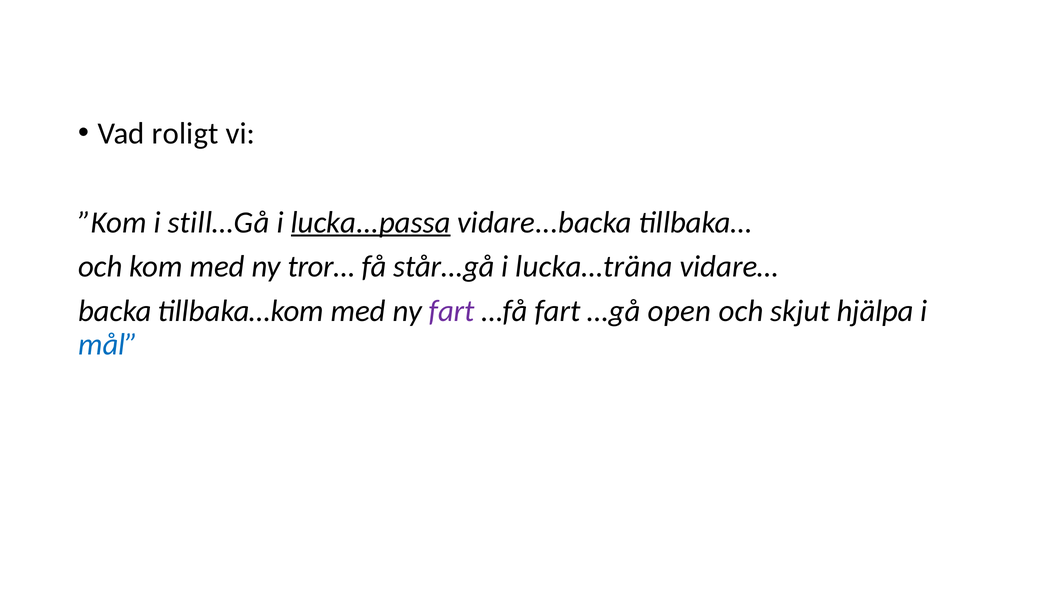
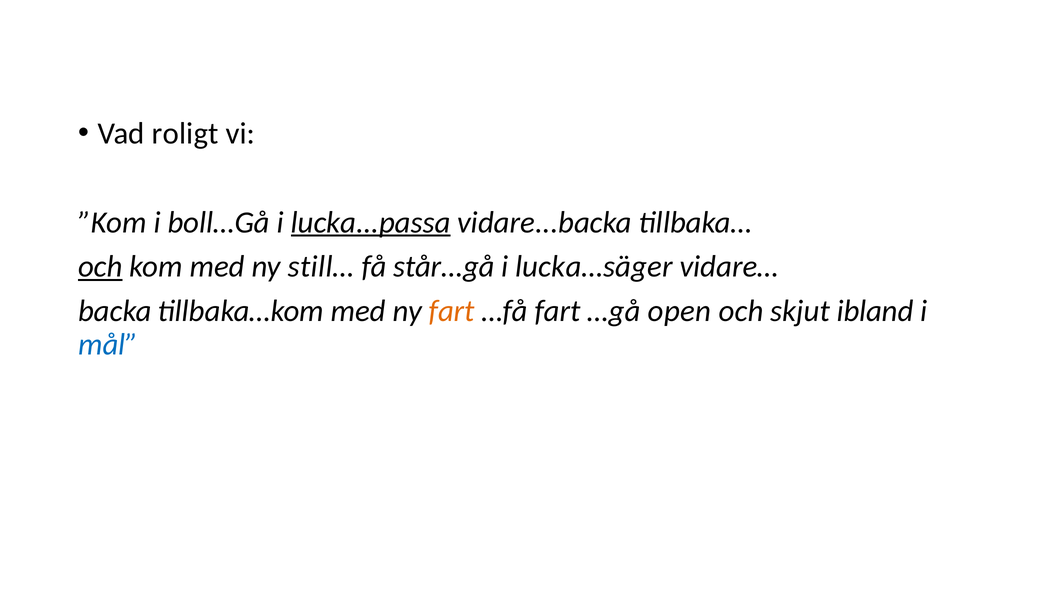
still…Gå: still…Gå -> boll…Gå (219, 222)
och underline: none -> present (100, 267)
tror…: tror… -> still… (321, 267)
lucka…träna: lucka…träna -> lucka…säger (594, 267)
fart colour: purple -> orange (452, 311)
hjälpa: hjälpa -> ibland (875, 311)
